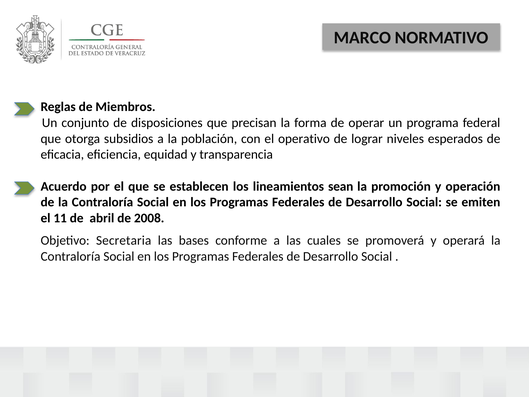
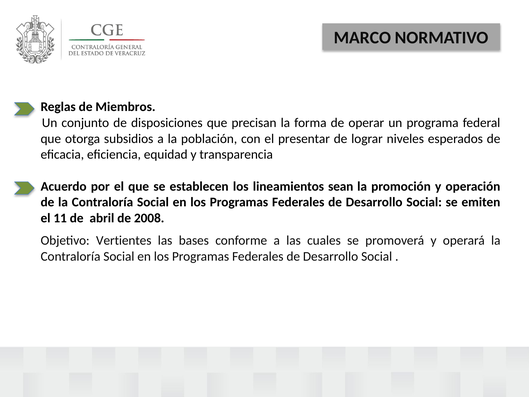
operativo: operativo -> presentar (304, 139)
Secretaria: Secretaria -> Vertientes (124, 240)
